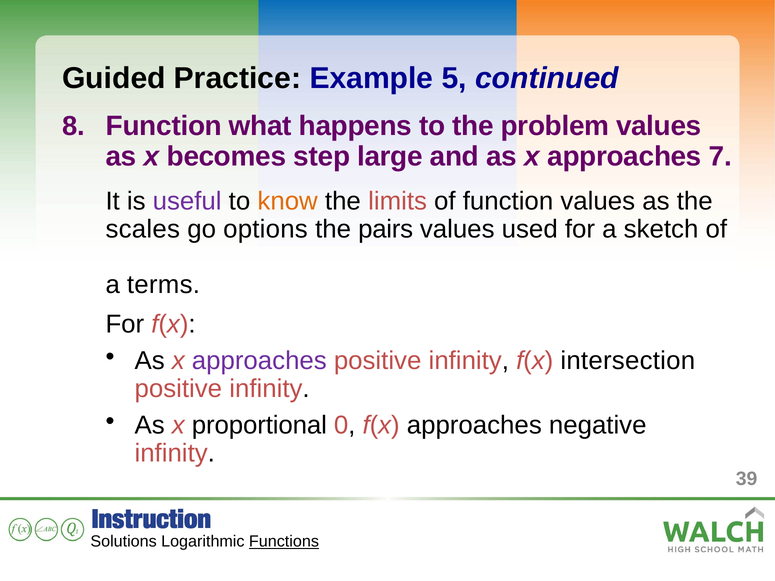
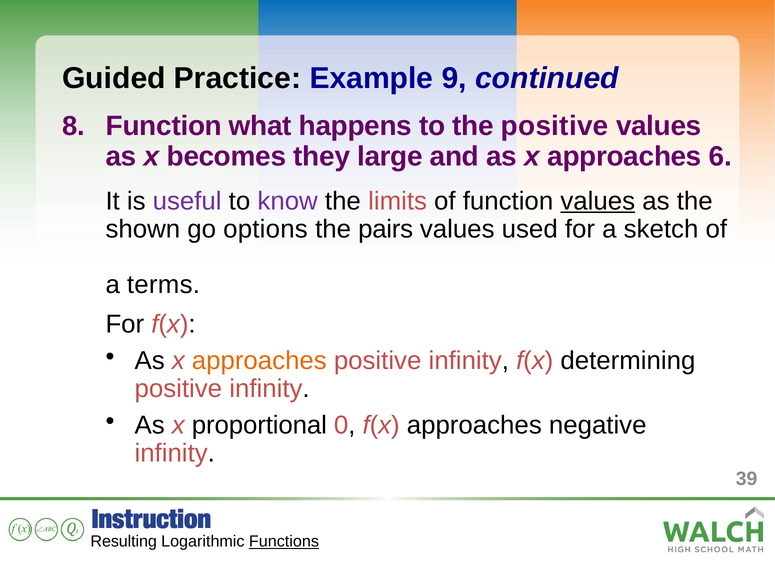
5: 5 -> 9 (454, 78)
the problem: problem -> positive (555, 126)
step: step -> they (322, 156)
7: 7 -> 6 (720, 156)
know colour: orange -> purple (288, 201)
values underline: none -> present (598, 201)
scales: scales -> shown (143, 229)
approaches colour: purple -> orange (259, 361)
intersection: intersection -> determining (628, 361)
Solutions: Solutions -> Resulting (124, 542)
